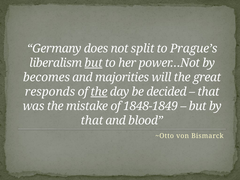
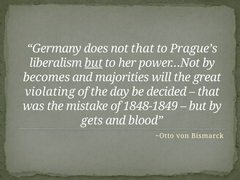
not split: split -> that (143, 48)
responds: responds -> violating (50, 92)
the underline: present -> none (99, 92)
that: that -> gets (92, 120)
